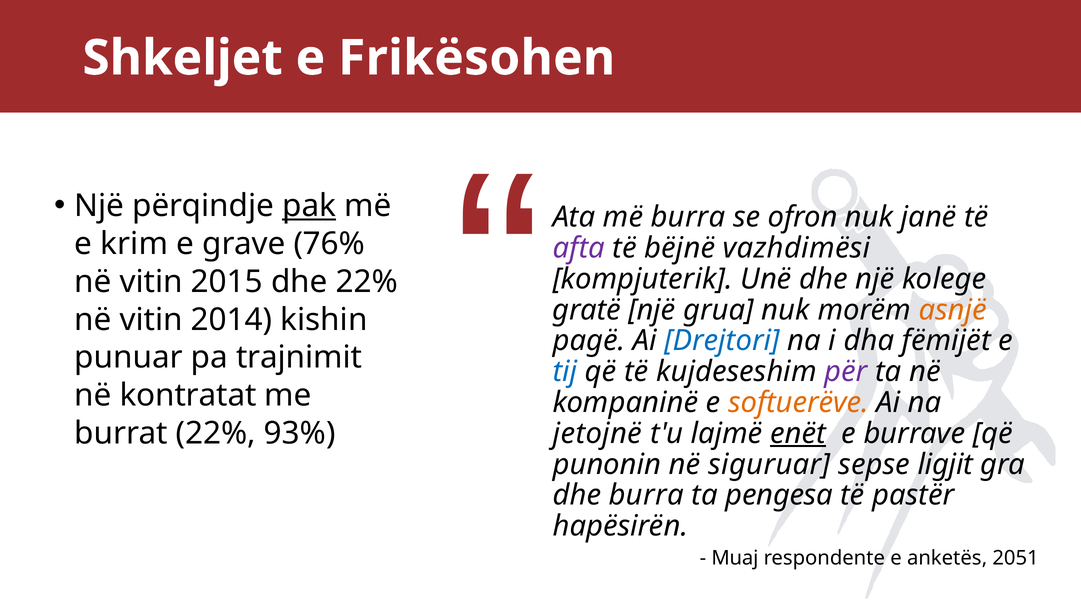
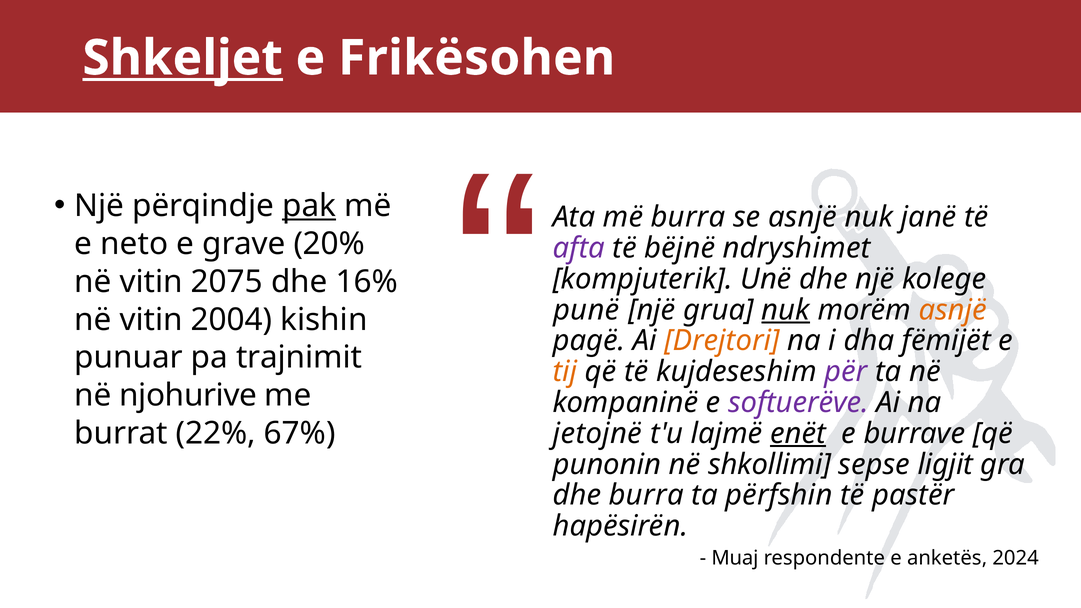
Shkeljet underline: none -> present (183, 58)
se ofron: ofron -> asnjë (803, 217)
krim: krim -> neto (134, 244)
76%: 76% -> 20% (329, 244)
vazhdimësi: vazhdimësi -> ndryshimet (797, 248)
2015: 2015 -> 2075 (227, 282)
dhe 22%: 22% -> 16% (367, 282)
gratë: gratë -> punë (586, 310)
nuk underline: none -> present (786, 310)
2014: 2014 -> 2004 (232, 320)
Drejtori colour: blue -> orange (722, 341)
tij colour: blue -> orange (565, 372)
kontratat: kontratat -> njohurive (188, 395)
softuerëve colour: orange -> purple (798, 403)
93%: 93% -> 67% (300, 433)
siguruar: siguruar -> shkollimi (770, 464)
pengesa: pengesa -> përfshin (779, 495)
2051: 2051 -> 2024 (1016, 558)
